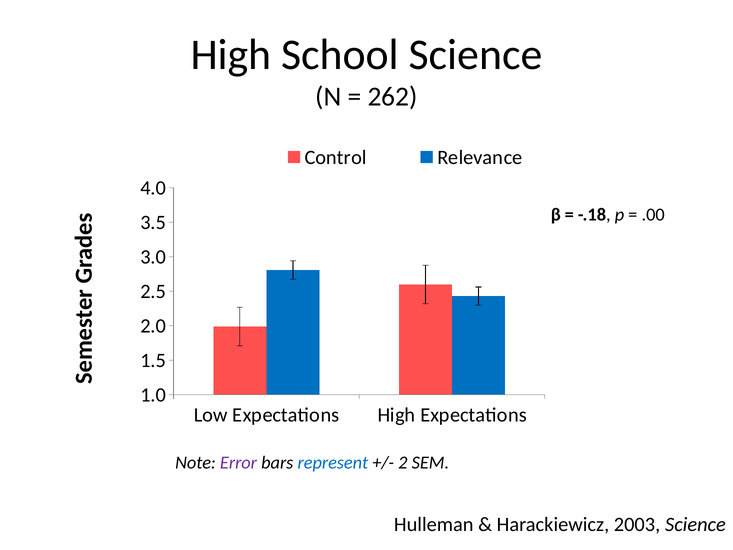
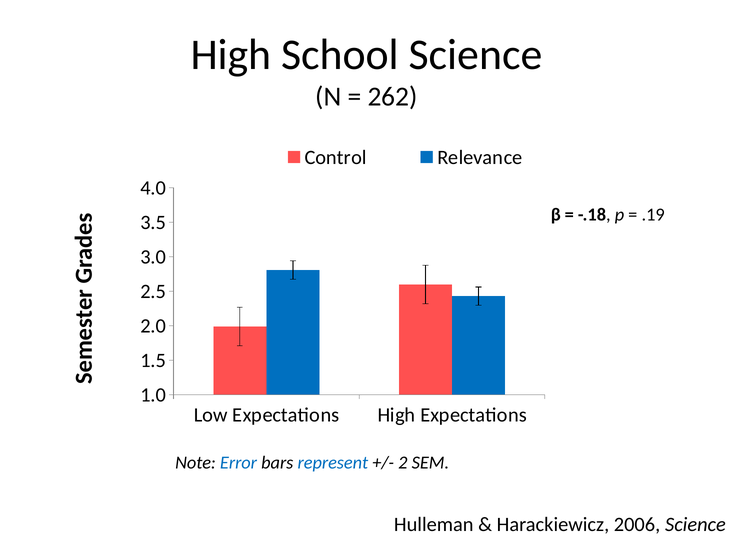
.00: .00 -> .19 (653, 214)
Error colour: purple -> blue (238, 462)
2003: 2003 -> 2006 (637, 524)
